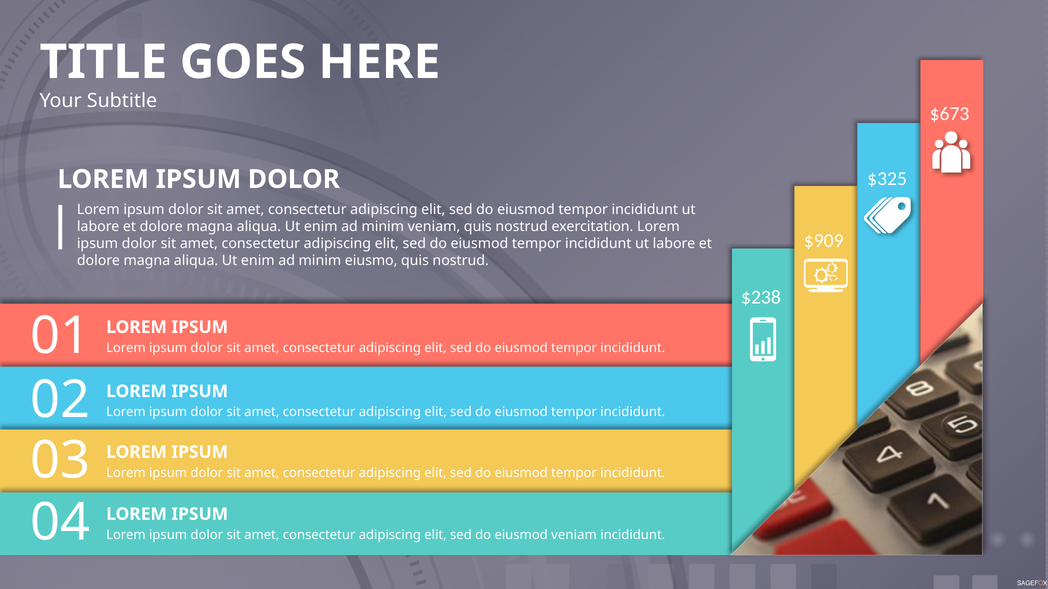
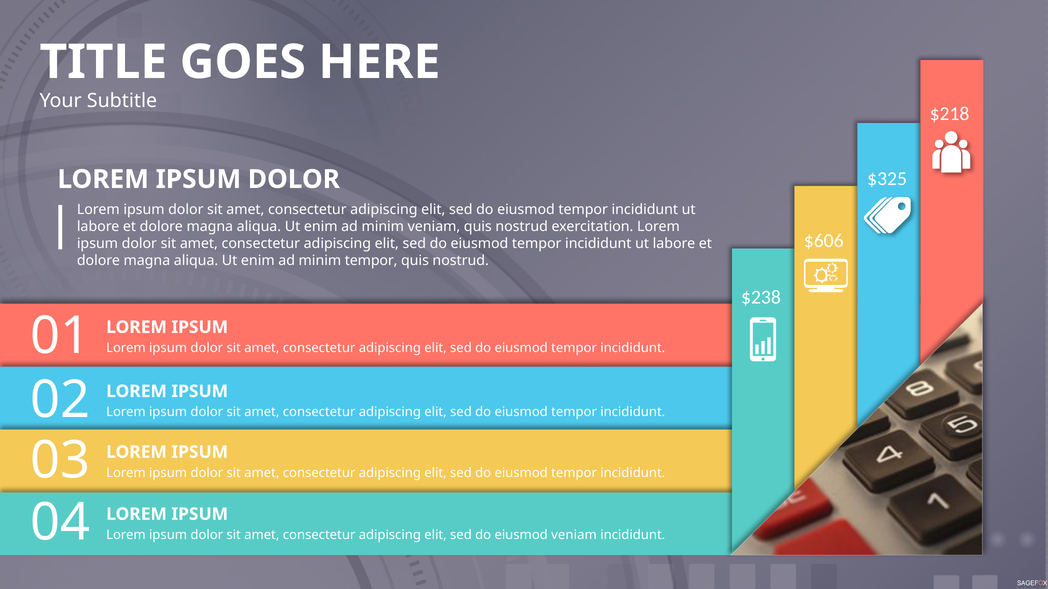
$673: $673 -> $218 (950, 114)
$909: $909 -> $606 (824, 241)
minim eiusmo: eiusmo -> tempor (371, 261)
